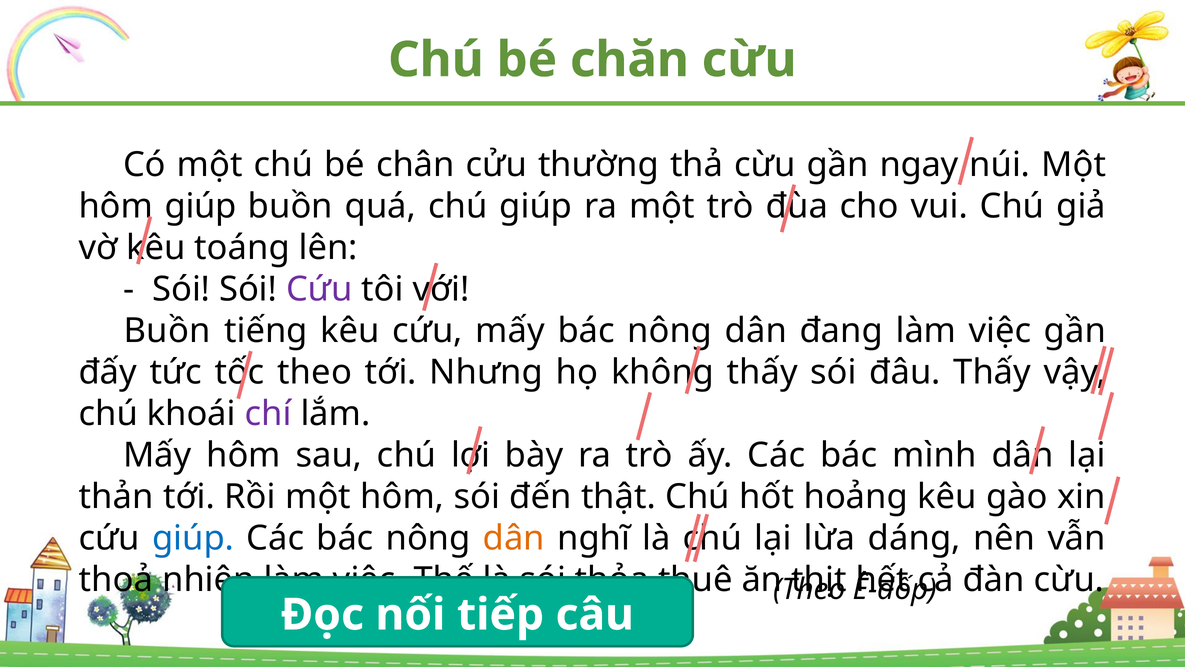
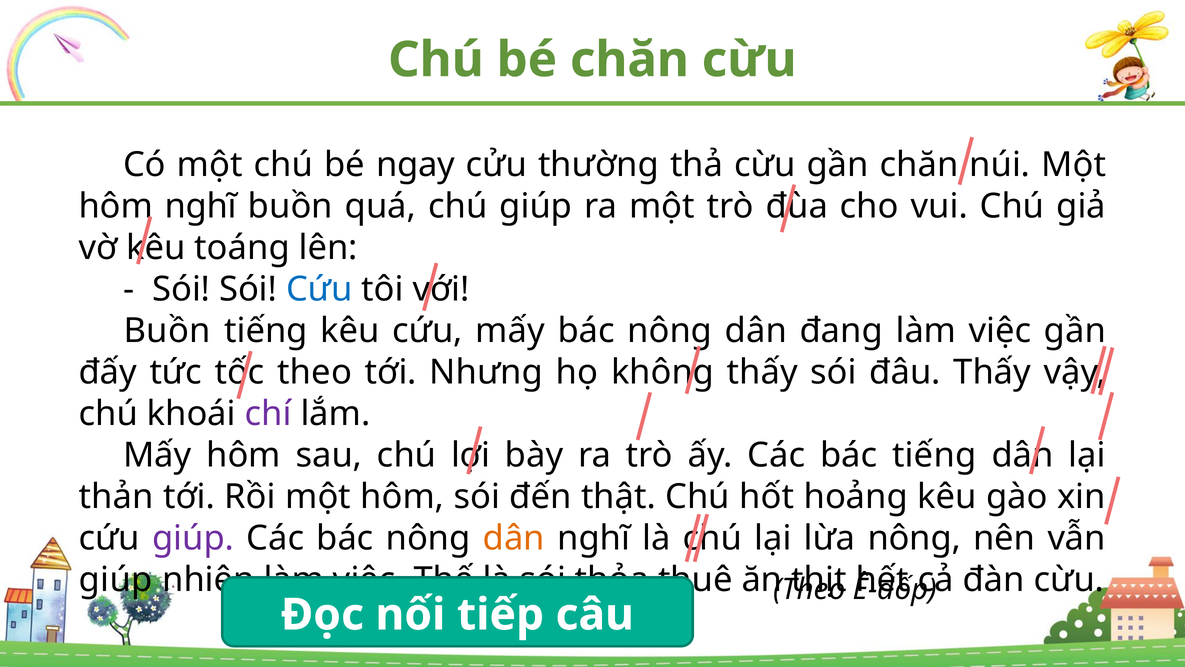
chân: chân -> ngay (415, 165)
gần ngay: ngay -> chăn (919, 165)
giúp: giúp -> nghĩ (201, 206)
Cứu colour: purple -> blue (319, 289)
bác mình: mình -> tiếng (934, 455)
giúp colour: blue -> purple (193, 538)
lừa dáng: dáng -> nông (914, 538)
thoả: thoả -> giúp (116, 580)
